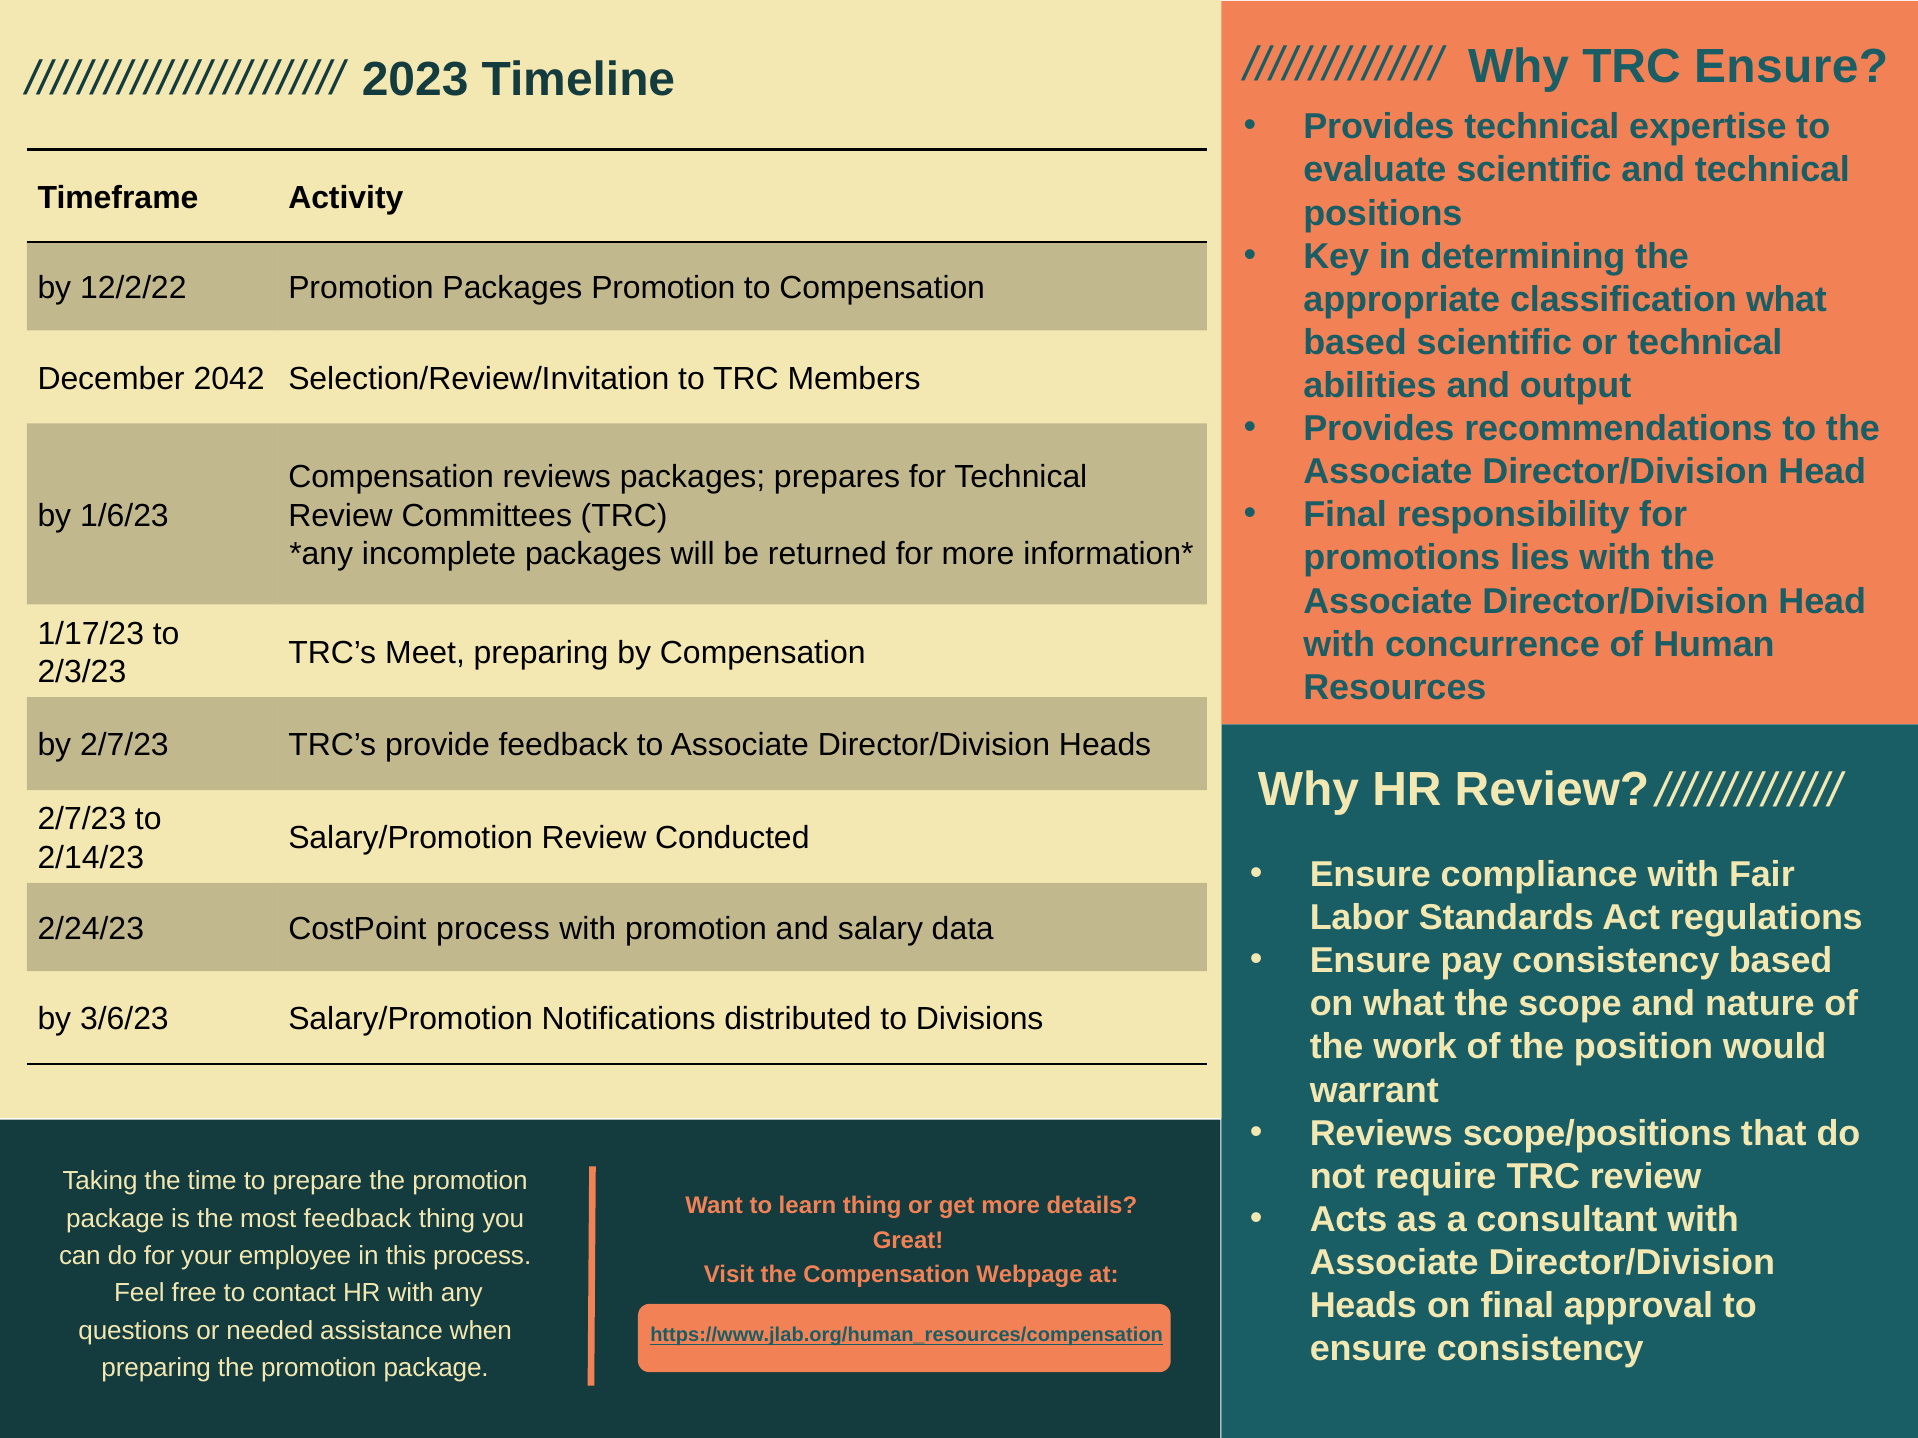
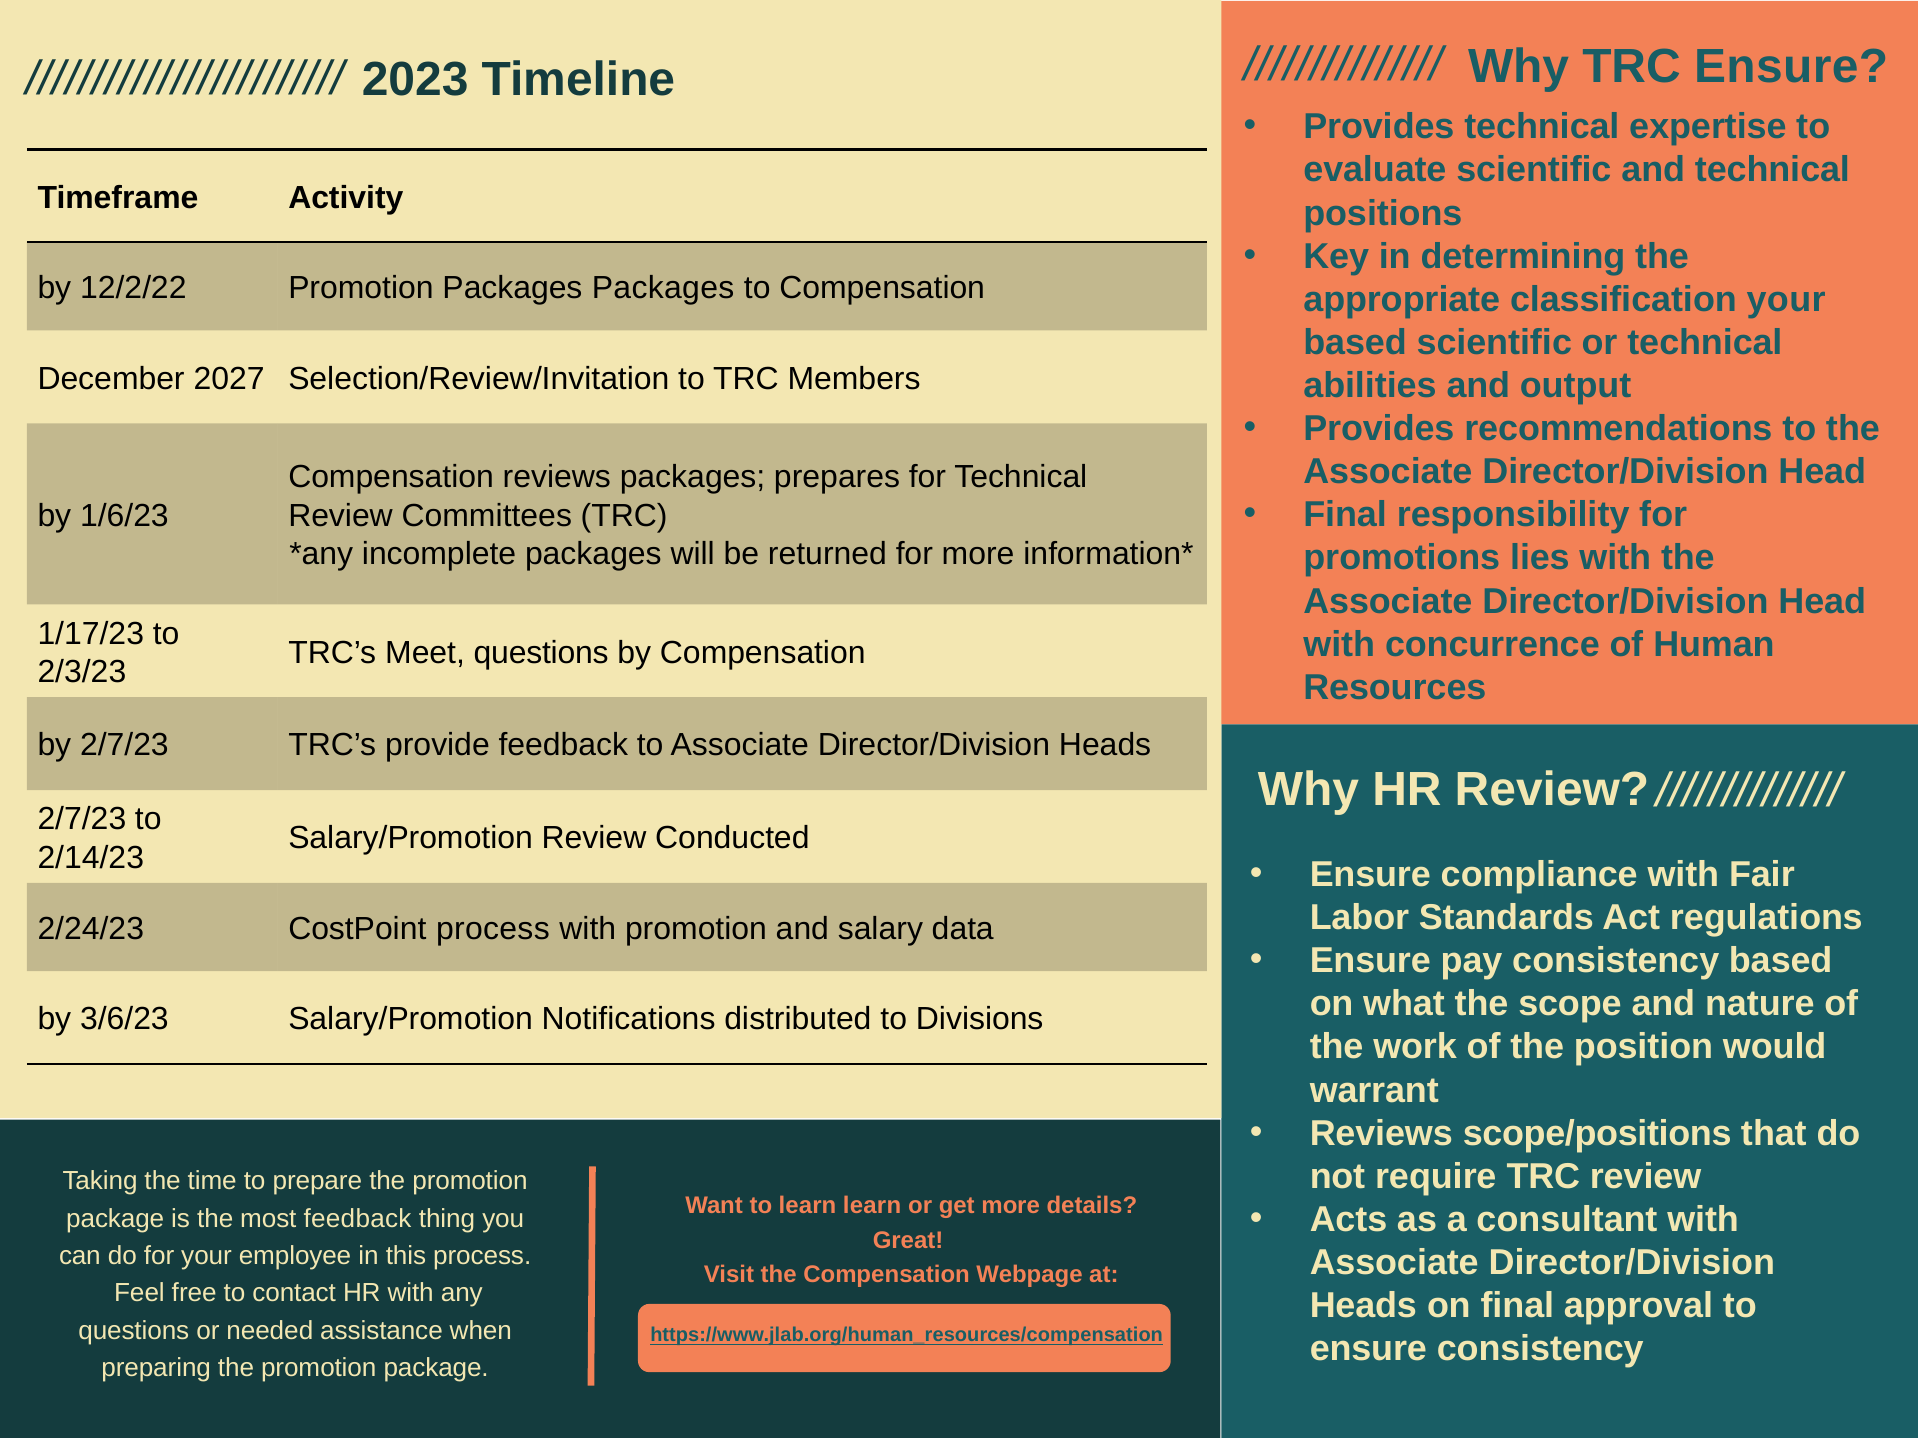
Packages Promotion: Promotion -> Packages (663, 288)
classification what: what -> your (1786, 300)
2042: 2042 -> 2027 (229, 379)
Meet preparing: preparing -> questions (541, 653)
learn thing: thing -> learn (872, 1206)
